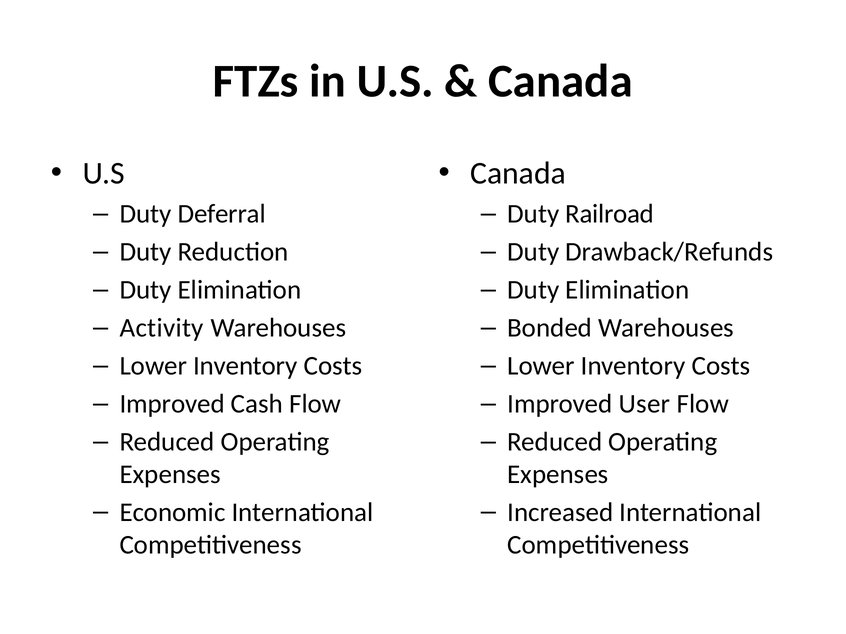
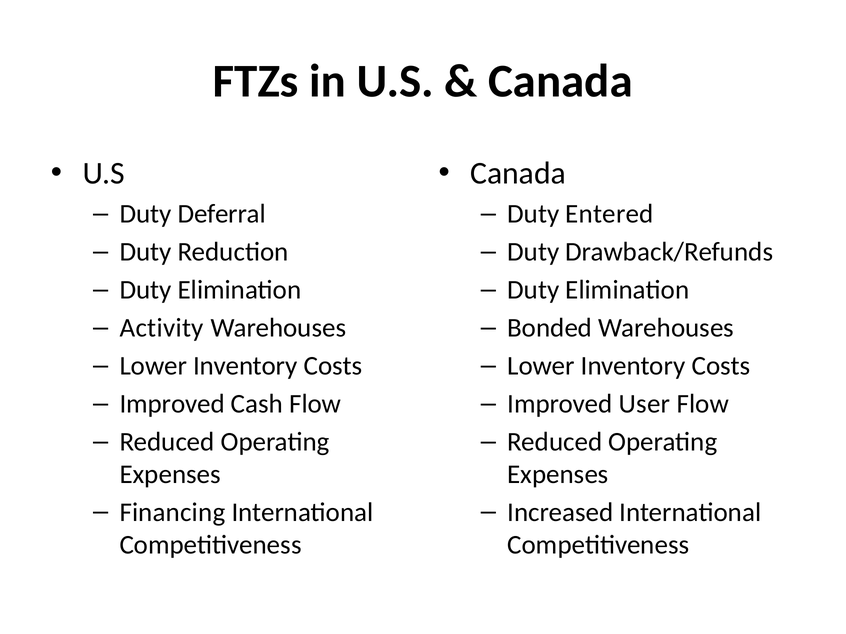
Railroad: Railroad -> Entered (609, 214)
Economic: Economic -> Financing (172, 513)
